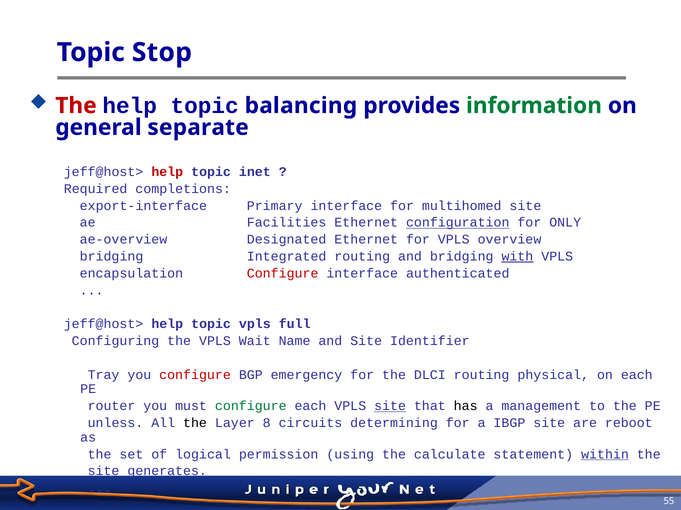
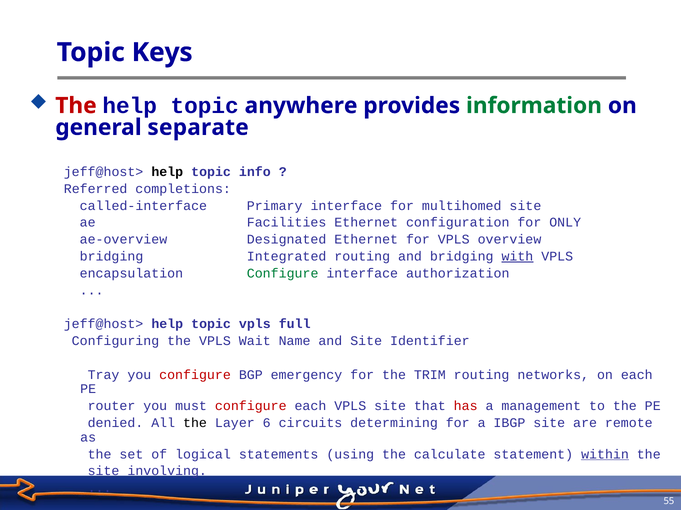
Stop: Stop -> Keys (162, 52)
balancing: balancing -> anywhere (301, 106)
help colour: red -> black (167, 172)
inet: inet -> info (255, 172)
Required: Required -> Referred (96, 189)
export-interface: export-interface -> called-interface (143, 206)
configuration underline: present -> none (458, 223)
Configure colour: red -> green (283, 274)
authenticated: authenticated -> authorization (458, 274)
DLCI: DLCI -> TRIM (430, 375)
physical: physical -> networks (553, 375)
configure colour: green -> red (251, 407)
site underline: present -> none (390, 407)
has colour: black -> red (466, 407)
unless: unless -> denied (115, 424)
8: 8 -> 6 (267, 424)
reboot: reboot -> remote (629, 424)
permission: permission -> statements (279, 455)
generates: generates -> involving (167, 472)
